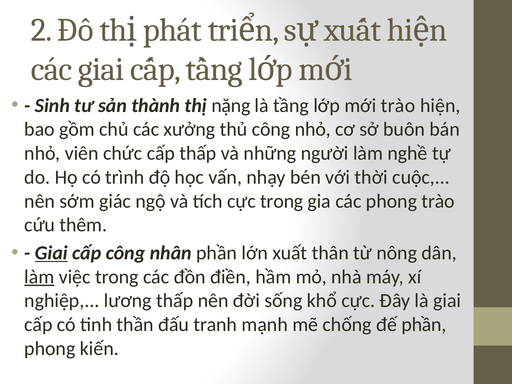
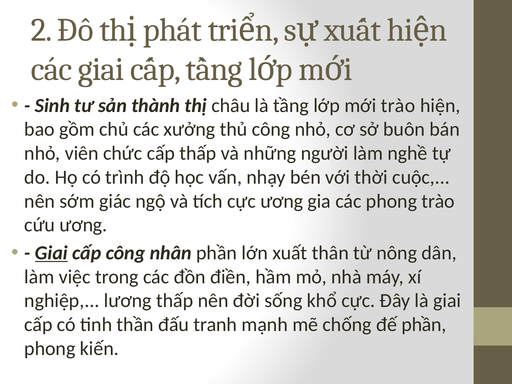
nặng: nặng -> châu (231, 106)
cực trong: trong -> ương (282, 201)
cứu thêm: thêm -> ương (83, 225)
làm underline: present -> none (39, 277)
